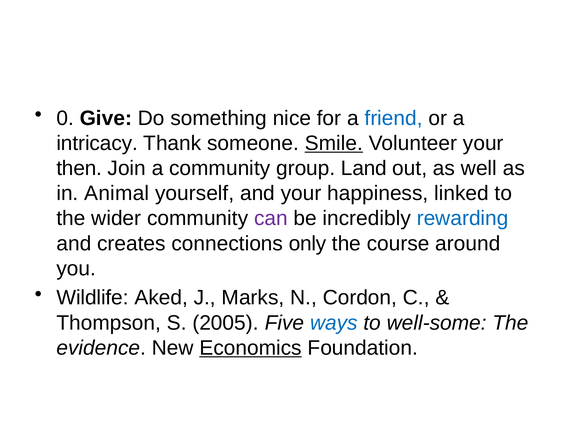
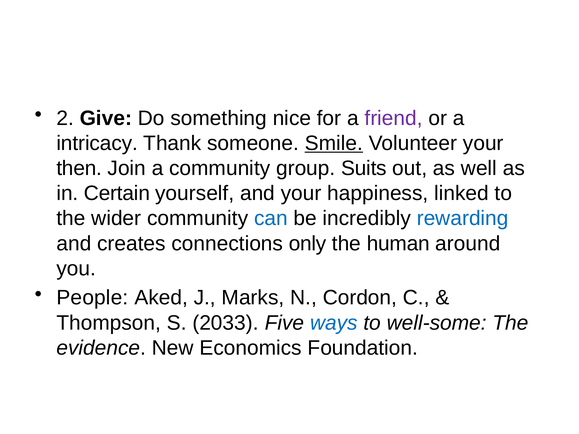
0: 0 -> 2 (65, 118)
friend colour: blue -> purple (394, 118)
Land: Land -> Suits (364, 168)
Animal: Animal -> Certain (117, 193)
can colour: purple -> blue (271, 219)
course: course -> human (398, 244)
Wildlife: Wildlife -> People (92, 298)
2005: 2005 -> 2033 (226, 323)
Economics underline: present -> none (251, 348)
